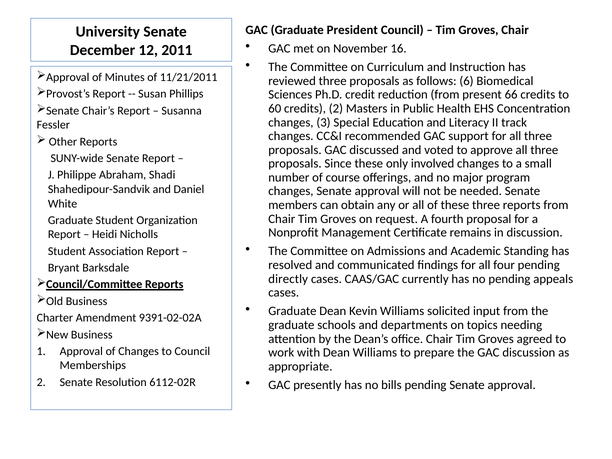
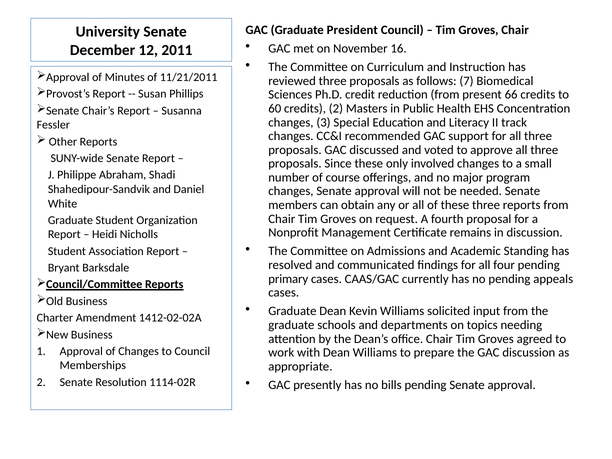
6: 6 -> 7 (467, 81)
directly: directly -> primary (288, 279)
9391-02-02A: 9391-02-02A -> 1412-02-02A (170, 318)
6112-02R: 6112-02R -> 1114-02R (173, 382)
